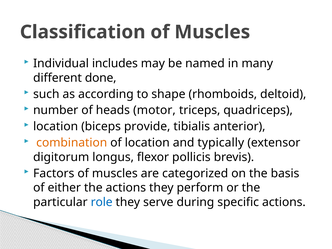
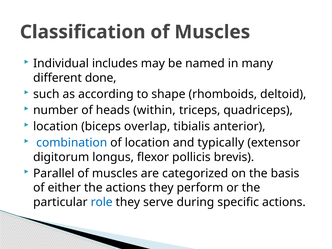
motor: motor -> within (154, 110)
provide: provide -> overlap (147, 126)
combination colour: orange -> blue (72, 143)
Factors: Factors -> Parallel (54, 173)
